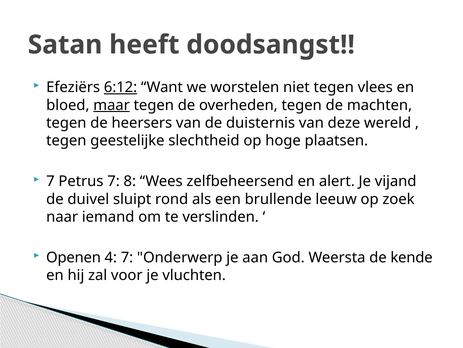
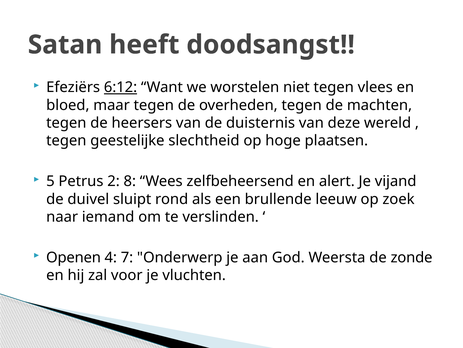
maar underline: present -> none (112, 105)
7: 7 -> 5 (50, 181)
Petrus 7: 7 -> 2 (114, 181)
kende: kende -> zonde (412, 257)
